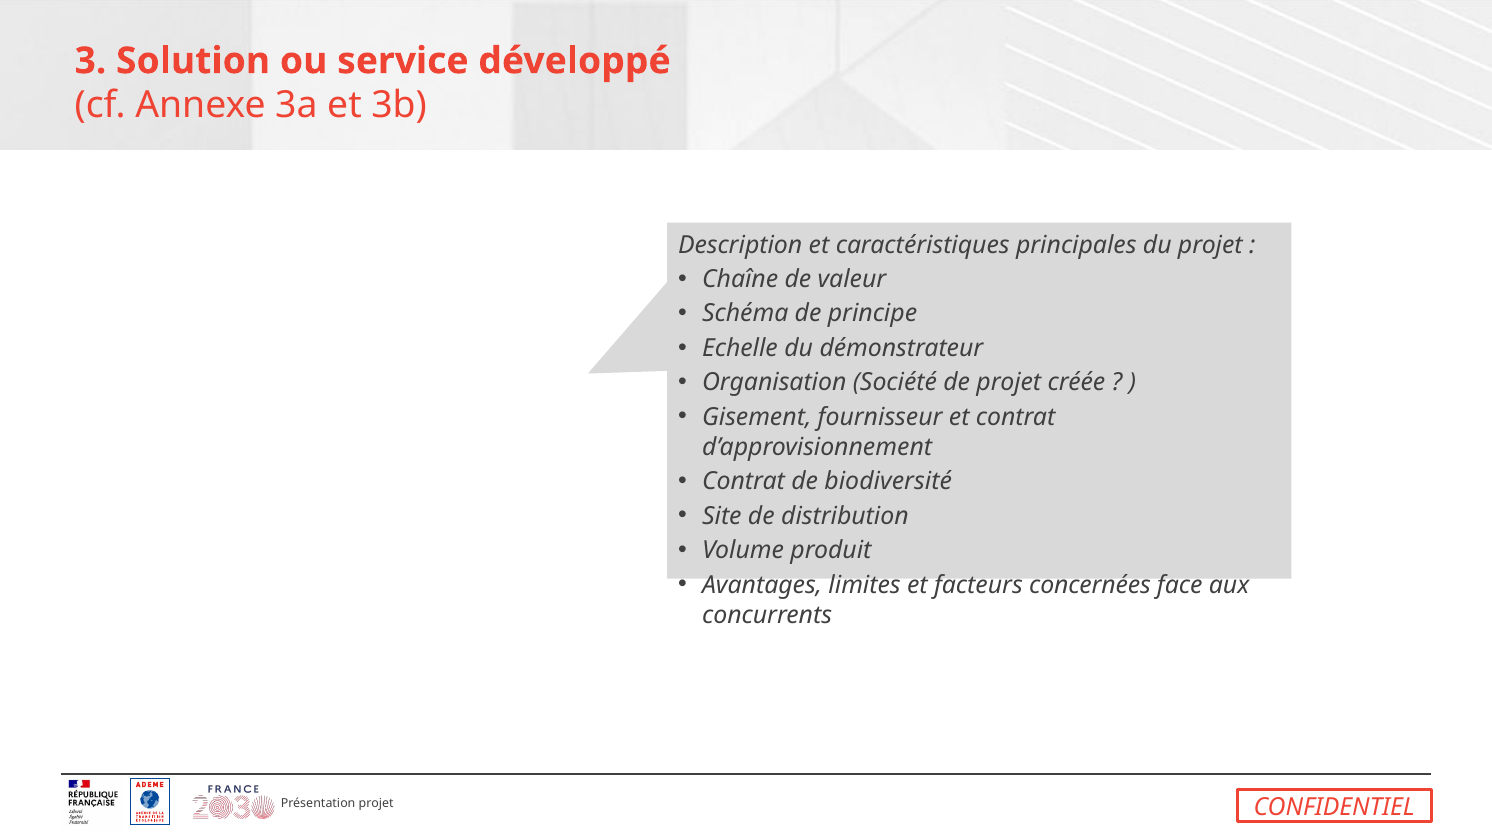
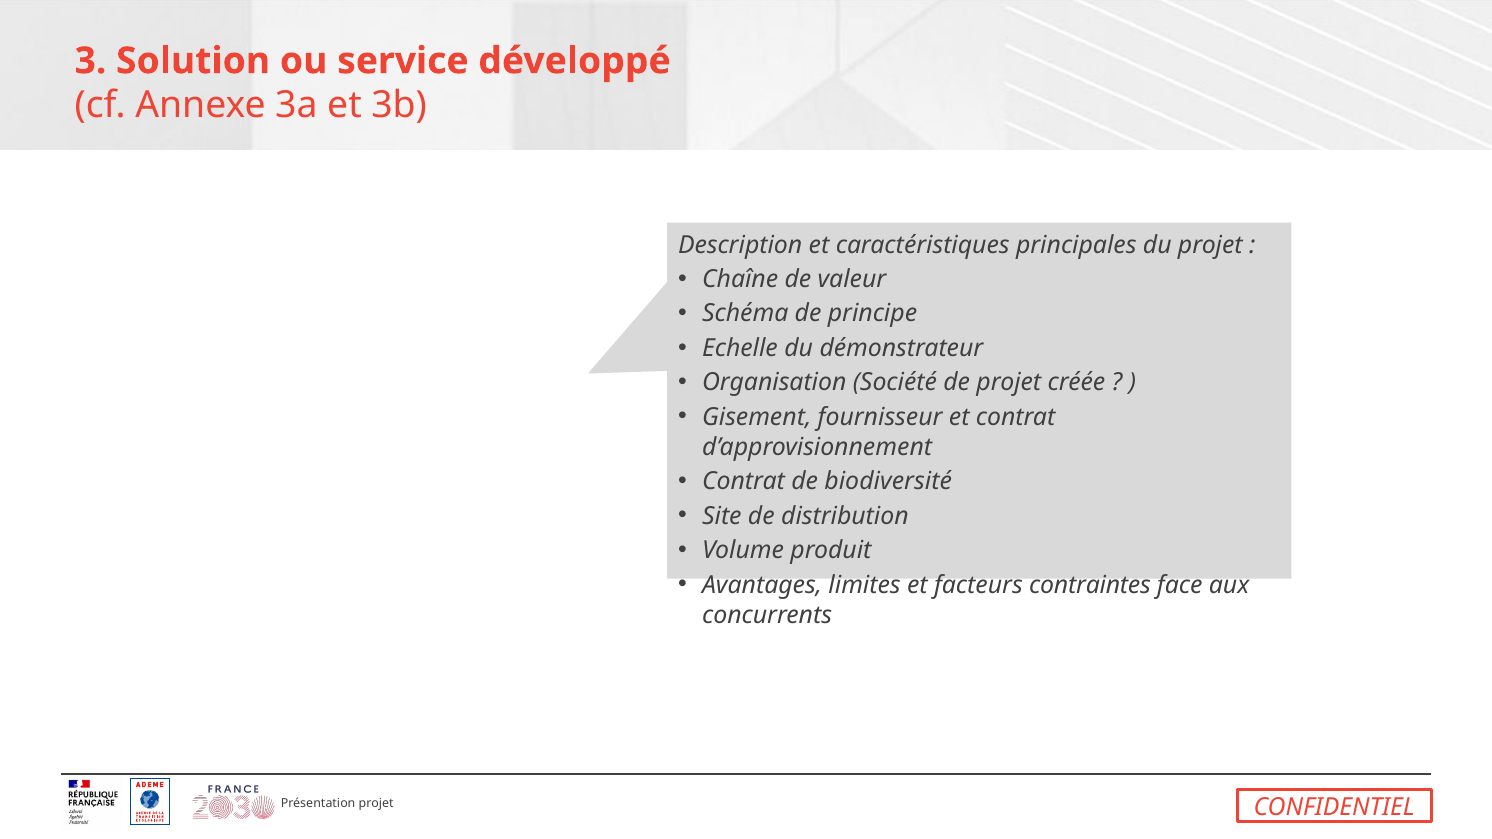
concernées: concernées -> contraintes (1090, 585)
